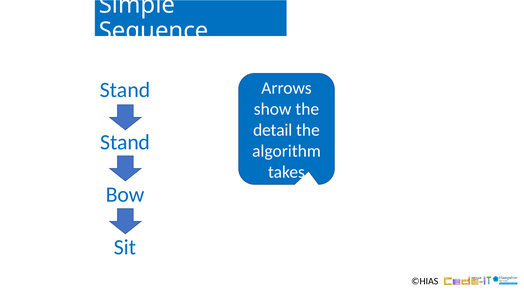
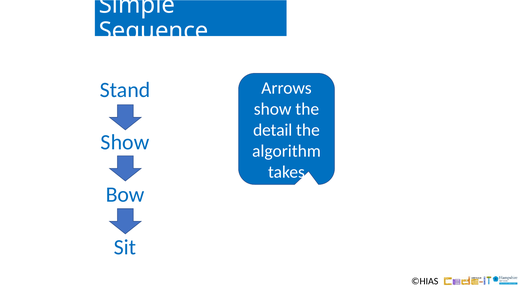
Stand: Stand -> Show (125, 142)
